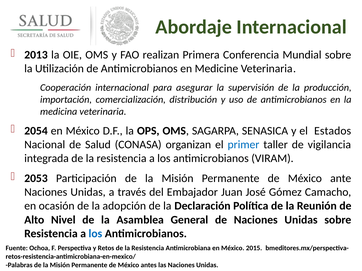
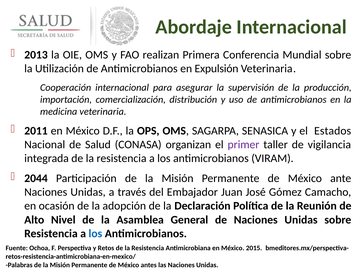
Medicine: Medicine -> Expulsión (217, 69)
2054: 2054 -> 2011 (36, 131)
primer colour: blue -> purple (243, 145)
2053: 2053 -> 2044 (36, 179)
